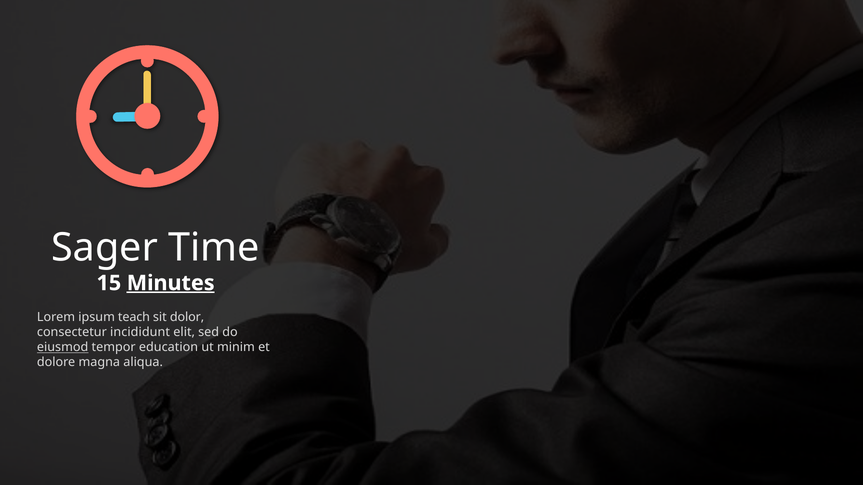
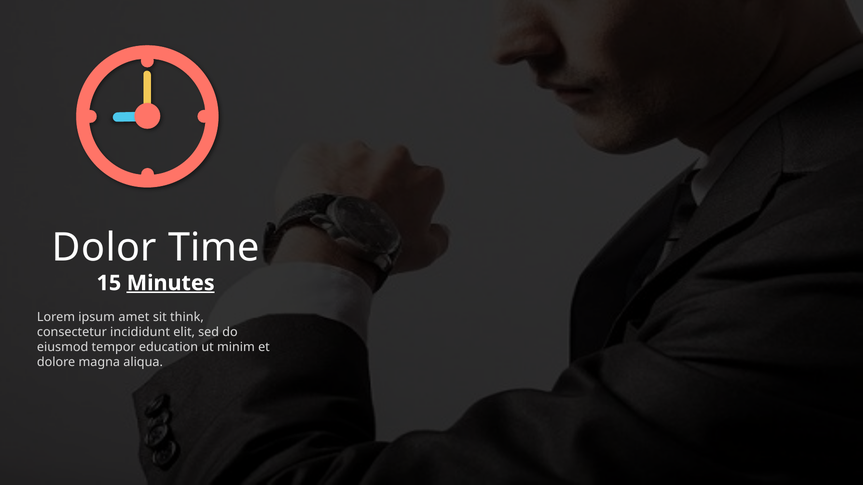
Sager: Sager -> Dolor (104, 248)
teach: teach -> amet (134, 317)
dolor: dolor -> think (187, 317)
eiusmod underline: present -> none (63, 348)
